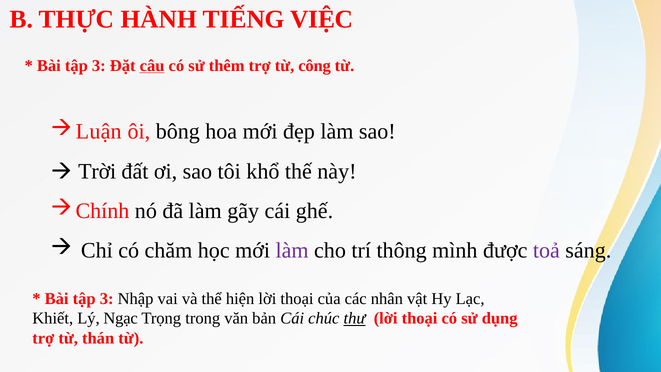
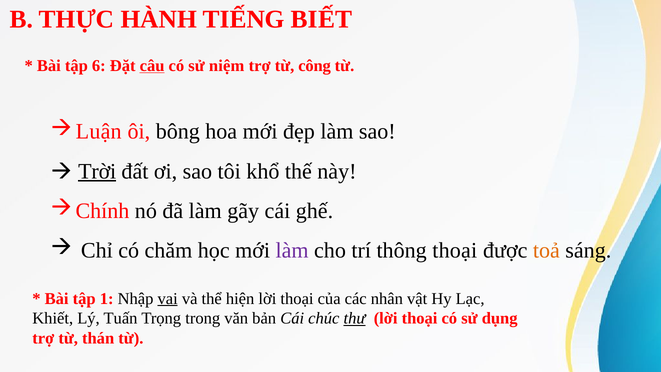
VIỆC: VIỆC -> BIẾT (322, 20)
3: 3 -> 6 (99, 66)
thêm: thêm -> niệm (227, 66)
Trời underline: none -> present (97, 171)
thông mình: mình -> thoại (455, 251)
toả colour: purple -> orange (546, 251)
3: 3 -> 1 (107, 298)
vai underline: none -> present (168, 298)
Ngạc: Ngạc -> Tuấn (121, 318)
